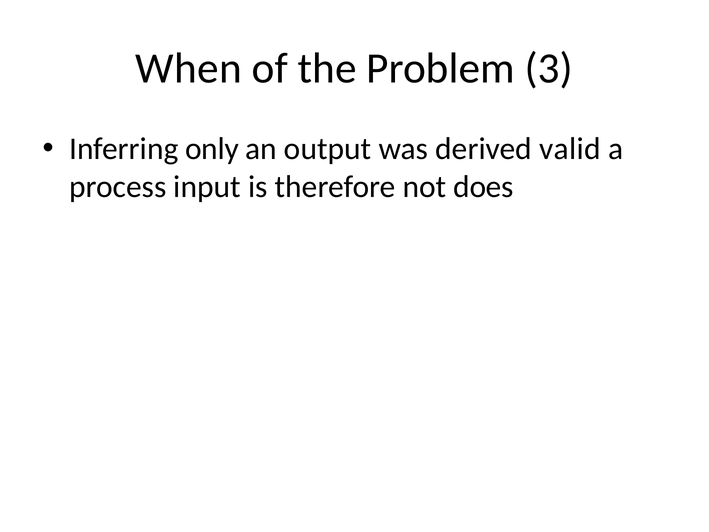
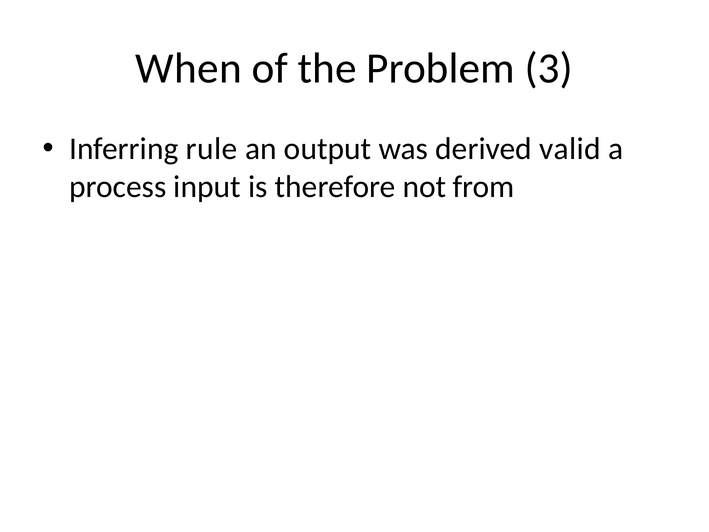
only: only -> rule (212, 149)
does: does -> from (484, 187)
